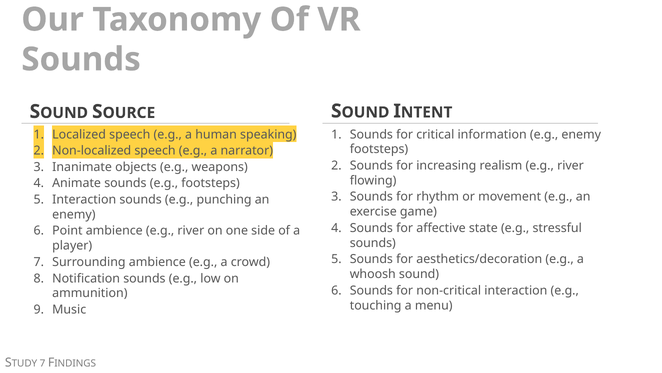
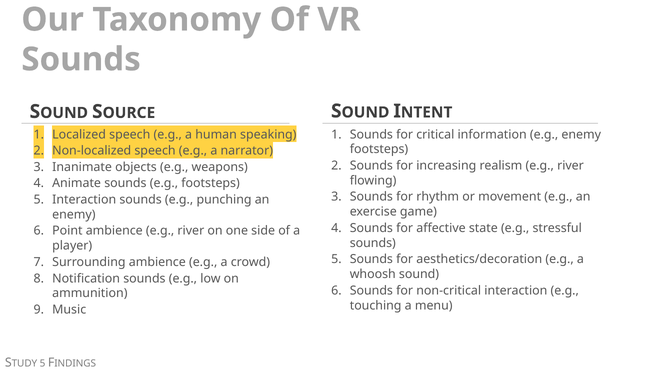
7: 7 -> 5 (43, 363)
